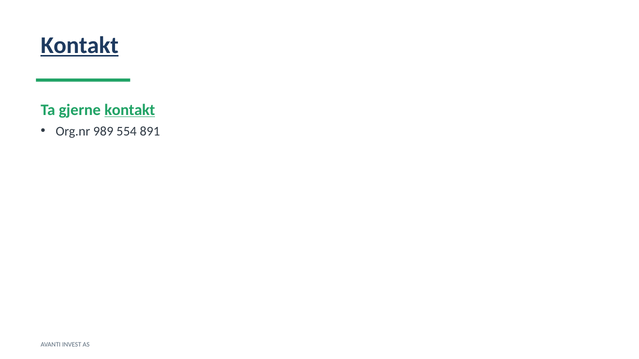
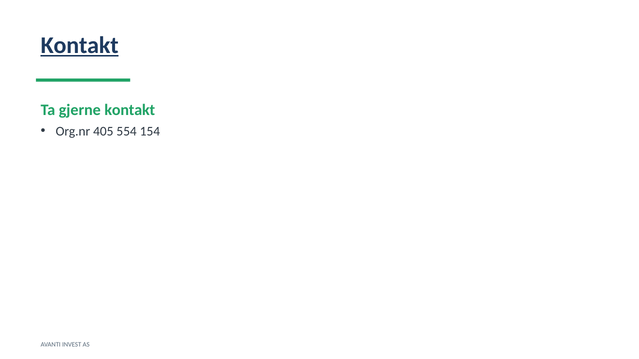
kontakt underline: present -> none (130, 110)
989: 989 -> 405 (103, 131)
891: 891 -> 154 (150, 131)
